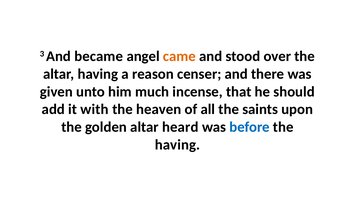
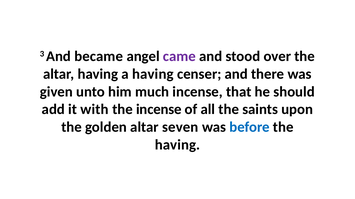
came colour: orange -> purple (179, 56)
a reason: reason -> having (153, 74)
the heaven: heaven -> incense (159, 110)
heard: heard -> seven (180, 127)
